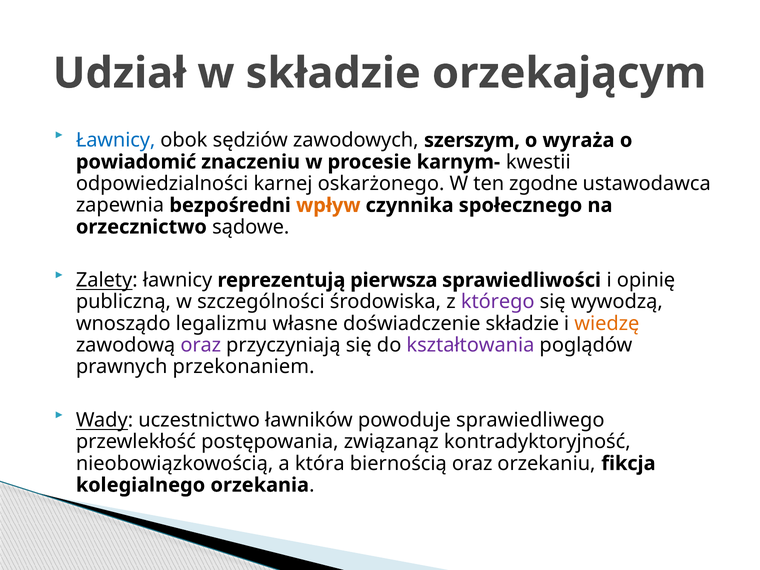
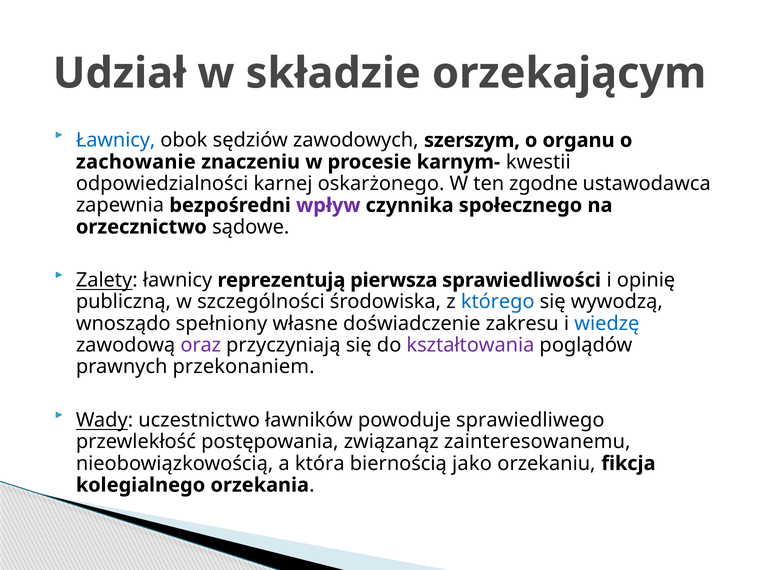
wyraża: wyraża -> organu (579, 140)
powiadomić: powiadomić -> zachowanie (136, 162)
wpływ colour: orange -> purple (328, 205)
którego colour: purple -> blue (498, 302)
legalizmu: legalizmu -> spełniony (221, 324)
doświadczenie składzie: składzie -> zakresu (522, 324)
wiedzę colour: orange -> blue (607, 324)
kontradyktoryjność: kontradyktoryjność -> zainteresowanemu (537, 442)
biernością oraz: oraz -> jako (472, 463)
